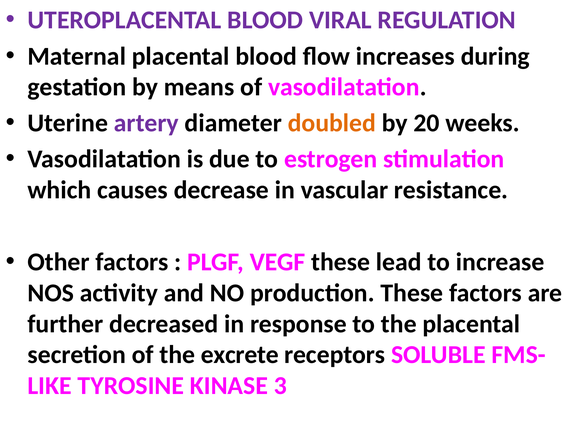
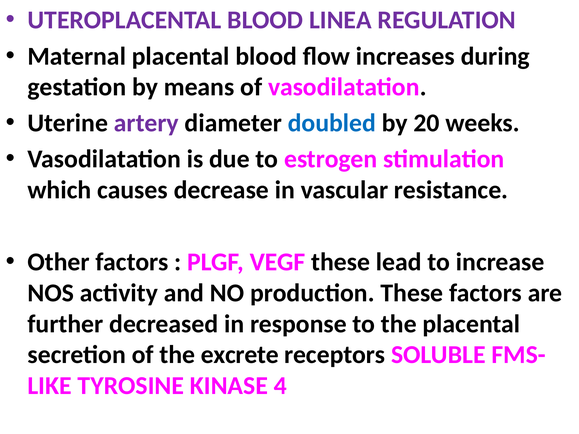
VIRAL: VIRAL -> LINEA (340, 20)
doubled colour: orange -> blue (332, 123)
3: 3 -> 4 (280, 386)
